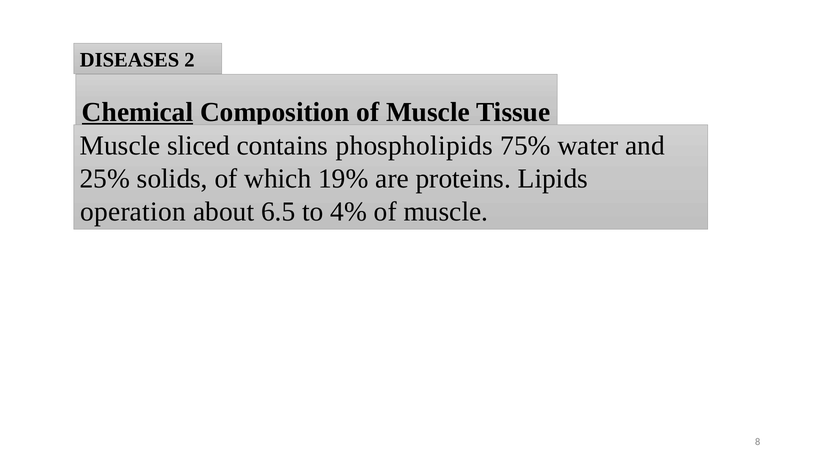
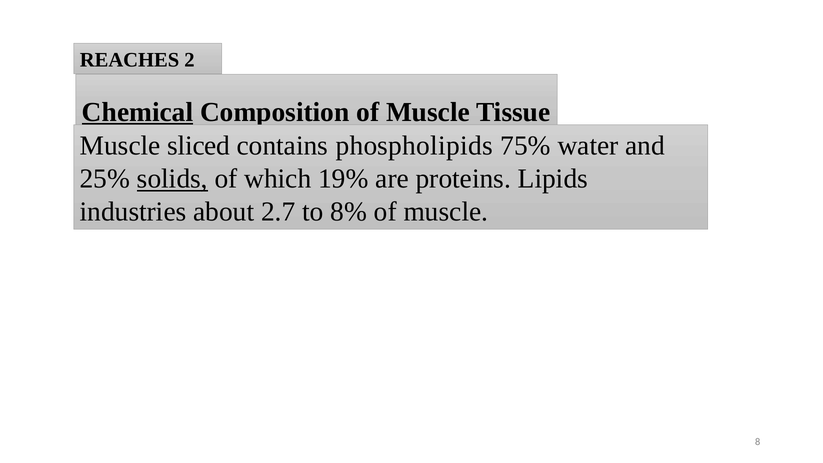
DISEASES: DISEASES -> REACHES (130, 60)
solids underline: none -> present (172, 179)
operation: operation -> industries (133, 212)
6.5: 6.5 -> 2.7 (278, 212)
4%: 4% -> 8% (349, 212)
